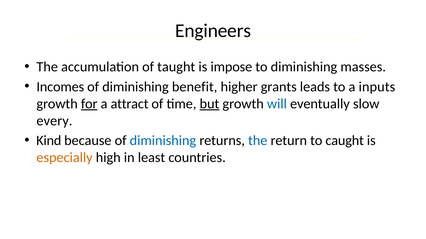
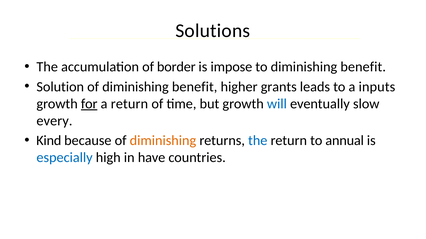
Engineers: Engineers -> Solutions (213, 31)
taught: taught -> border (176, 67)
to diminishing masses: masses -> benefit (363, 67)
Incomes: Incomes -> Solution (60, 87)
a attract: attract -> return (129, 104)
but underline: present -> none (209, 104)
diminishing colour: blue -> orange (163, 141)
caught: caught -> annual (345, 141)
especially colour: orange -> blue (65, 158)
least: least -> have (152, 158)
